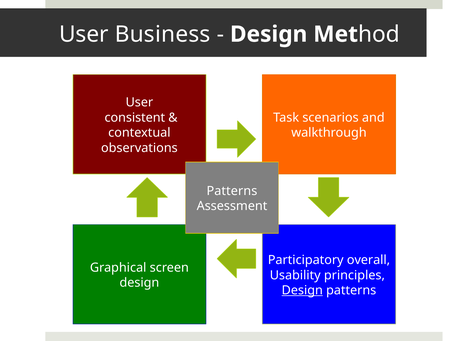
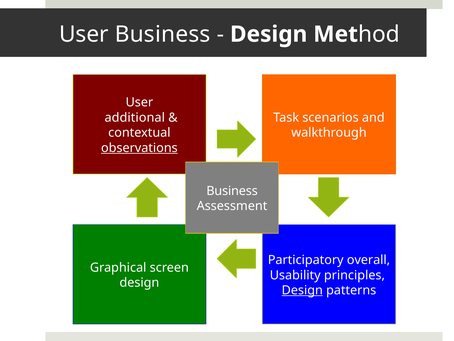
consistent: consistent -> additional (135, 117)
observations underline: none -> present (139, 148)
Patterns: Patterns -> Business (232, 191)
